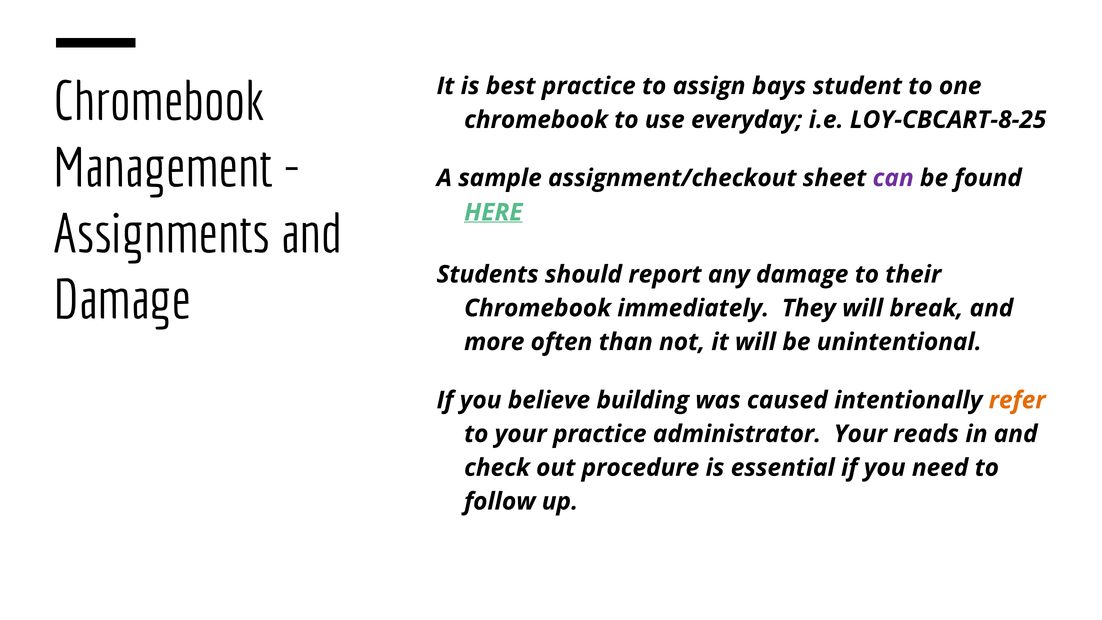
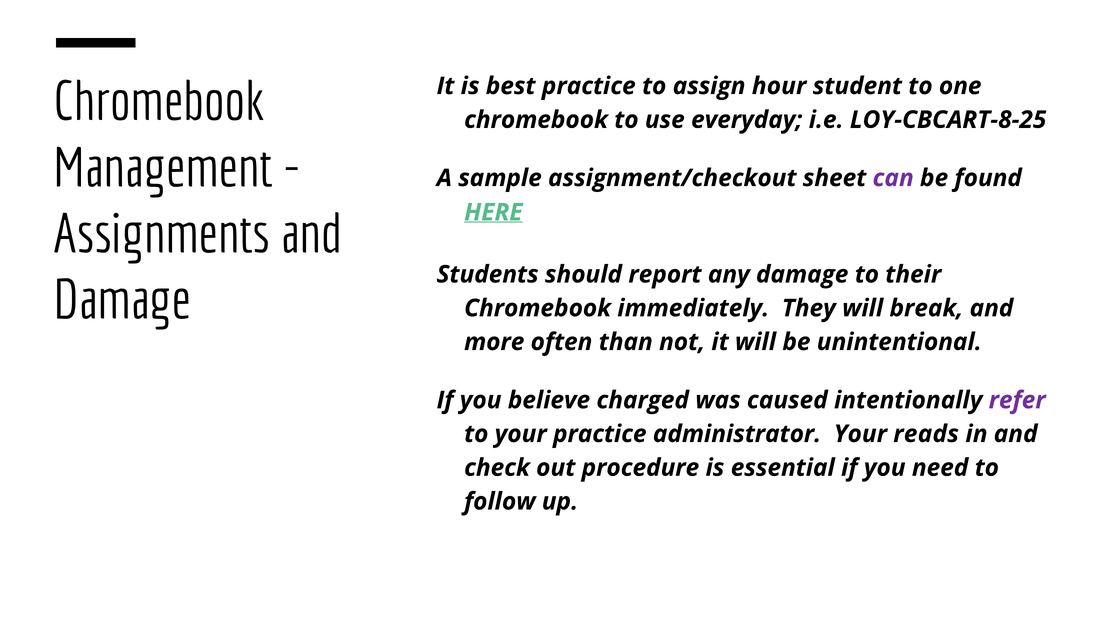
bays: bays -> hour (779, 86)
building: building -> charged (643, 400)
refer colour: orange -> purple (1017, 400)
